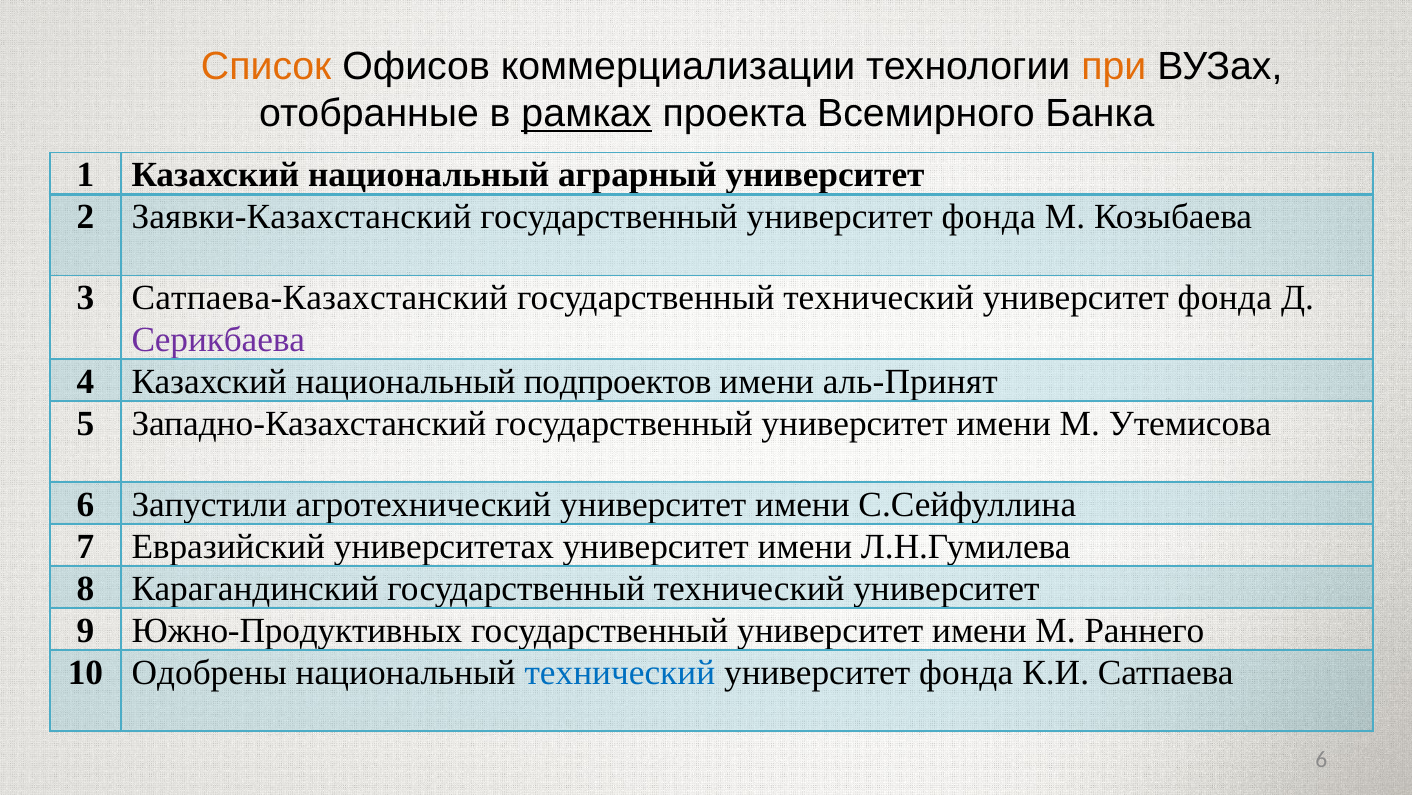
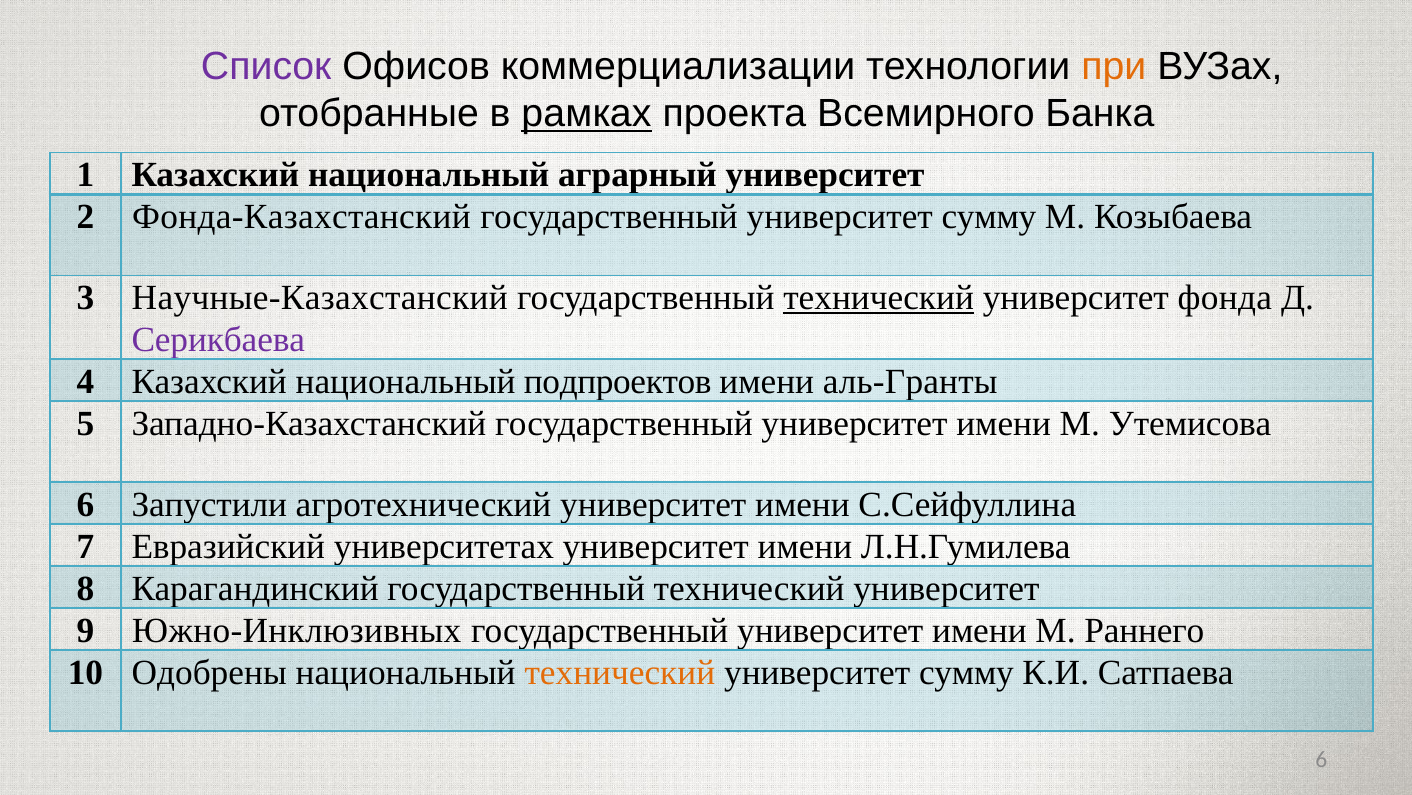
Список colour: orange -> purple (266, 67)
Заявки-Казахстанский: Заявки-Казахстанский -> Фонда-Казахстанский (301, 217)
государственный университет фонда: фонда -> сумму (989, 217)
Сатпаева-Казахстанский: Сатпаева-Казахстанский -> Научные-Казахстанский (320, 298)
технический underline: none -> present (879, 298)
аль-Принят: аль-Принят -> аль-Гранты (910, 382)
Южно-Продуктивных: Южно-Продуктивных -> Южно-Инклюзивных (297, 630)
технический colour: blue -> orange (620, 672)
фонда: фонда -> сумму (966, 672)
